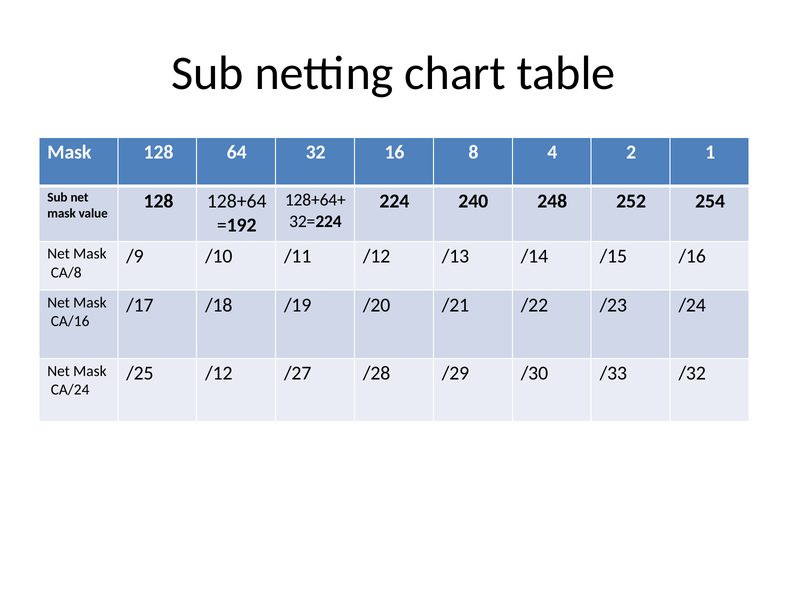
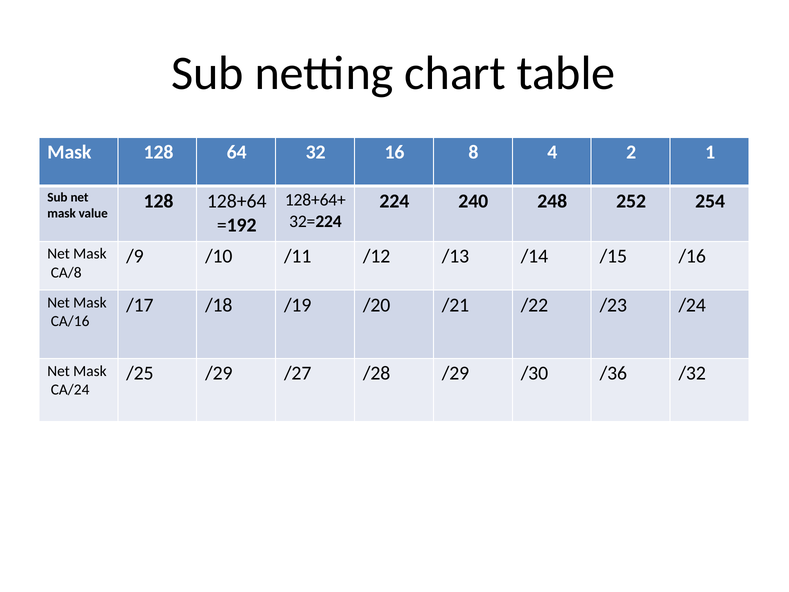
/25 /12: /12 -> /29 (219, 373)
/33: /33 -> /36 (613, 373)
